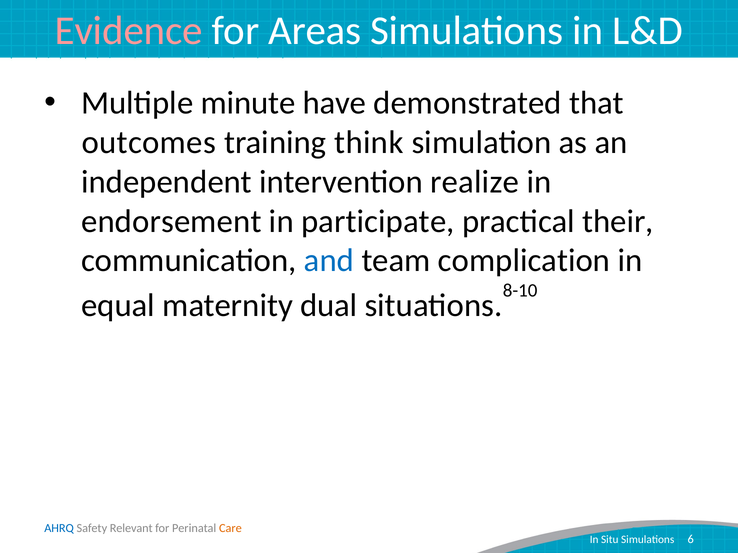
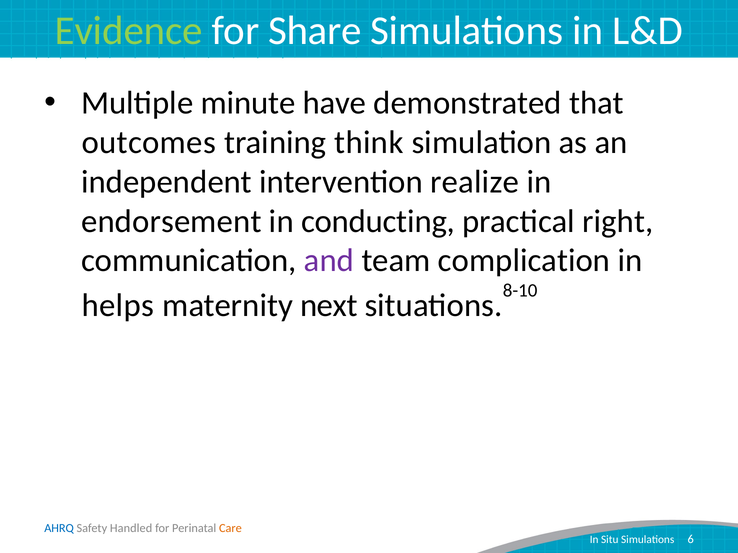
Evidence colour: pink -> light green (129, 31)
Areas: Areas -> Share (315, 31)
participate: participate -> conducting (378, 221)
their: their -> right (618, 221)
and colour: blue -> purple (329, 261)
equal: equal -> helps (118, 306)
dual: dual -> next (329, 306)
Relevant: Relevant -> Handled (131, 529)
